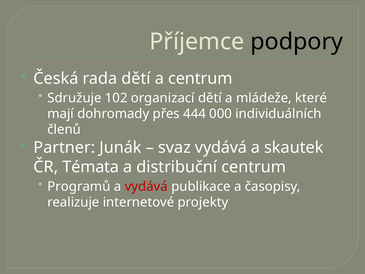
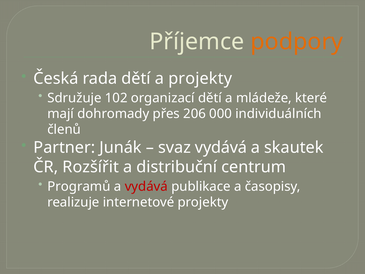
podpory colour: black -> orange (297, 42)
a centrum: centrum -> projekty (200, 78)
444: 444 -> 206 (195, 114)
Témata: Témata -> Rozšířit (91, 167)
